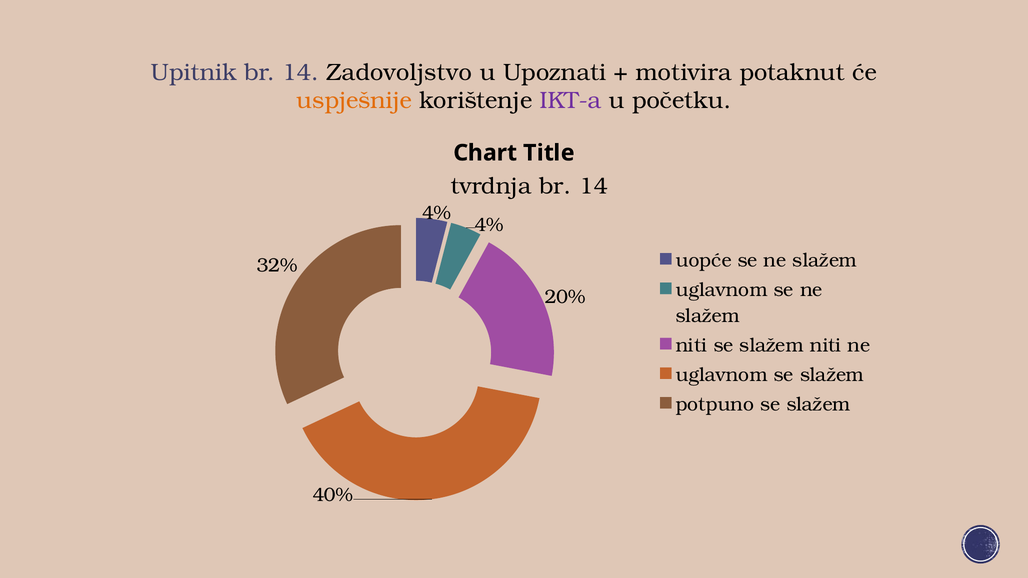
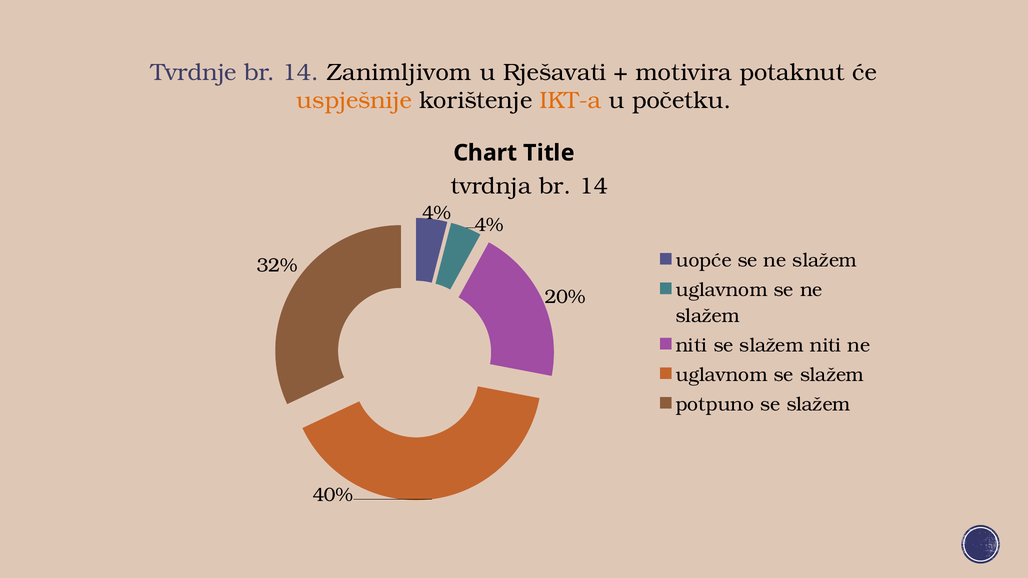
Upitnik: Upitnik -> Tvrdnje (194, 72)
Zadovoljstvo: Zadovoljstvo -> Zanimljivom (399, 72)
Upoznati: Upoznati -> Rješavati (555, 72)
IKT-a colour: purple -> orange (571, 101)
